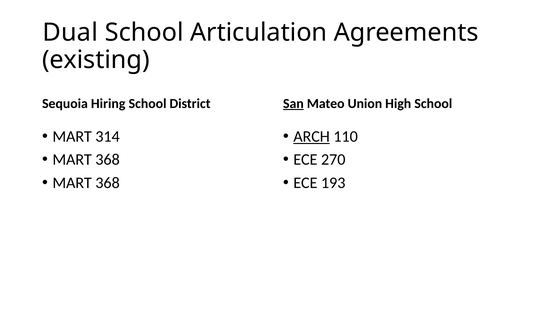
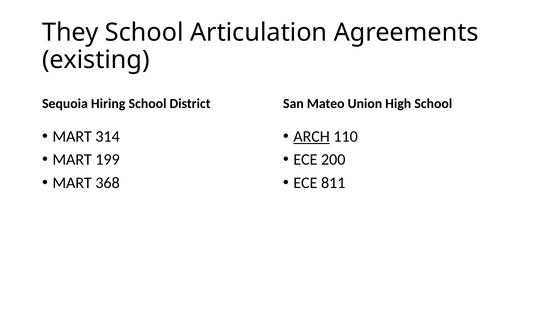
Dual: Dual -> They (70, 33)
San underline: present -> none (293, 104)
368: 368 -> 199 (108, 160)
270: 270 -> 200 (333, 160)
193: 193 -> 811 (333, 183)
